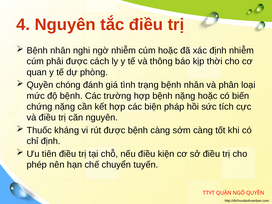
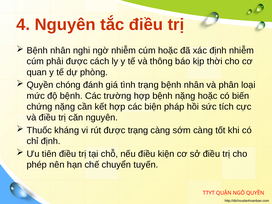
được bệnh: bệnh -> trạng (138, 130)
